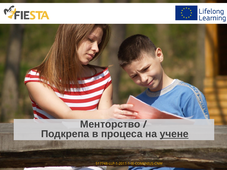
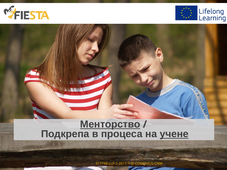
Менторство underline: none -> present (110, 125)
